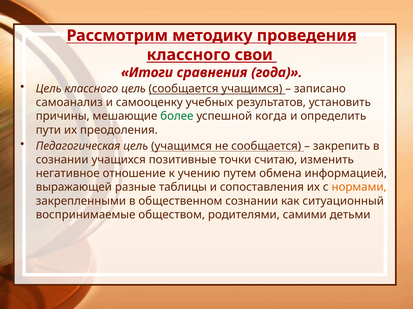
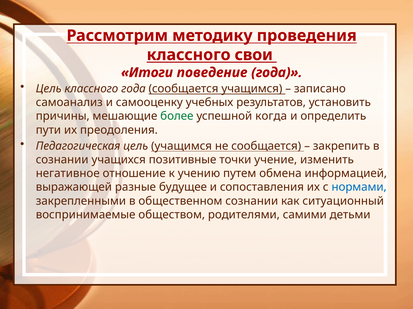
сравнения: сравнения -> поведение (212, 73)
классного цель: цель -> года (133, 89)
считаю: считаю -> учение (276, 160)
таблицы: таблицы -> будущее (183, 188)
нормами colour: orange -> blue (359, 188)
